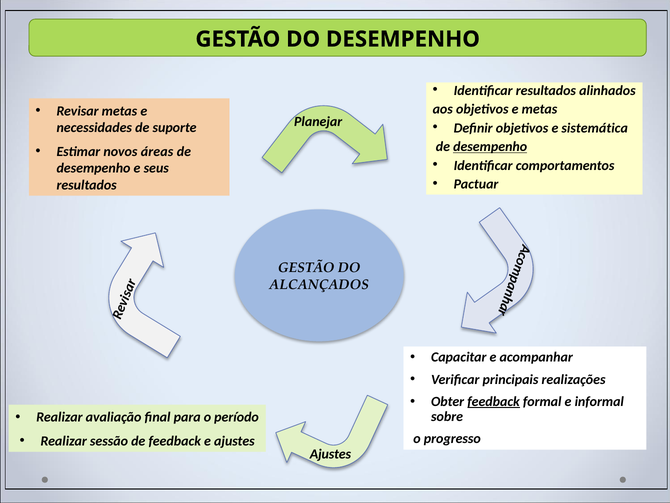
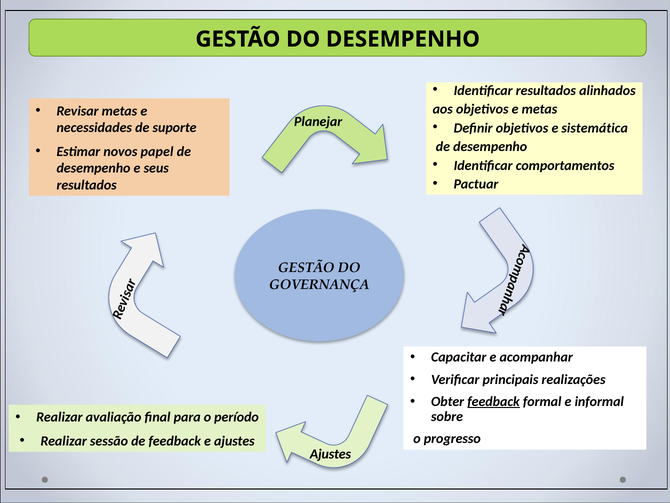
desempenho underline: present -> none (490, 147)
áreas: áreas -> papel (157, 151)
ALCANÇADOS: ALCANÇADOS -> GOVERNANÇA (319, 284)
